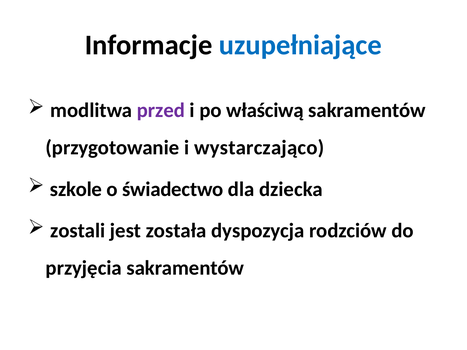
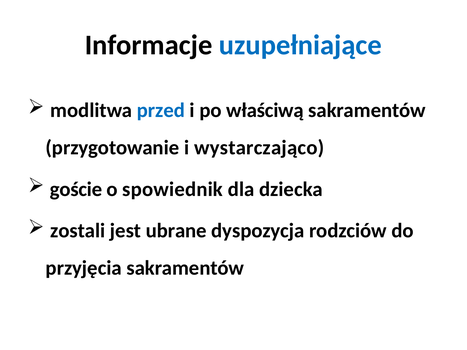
przed colour: purple -> blue (161, 110)
szkole: szkole -> goście (76, 189)
świadectwo: świadectwo -> spowiednik (173, 189)
została: została -> ubrane (176, 231)
